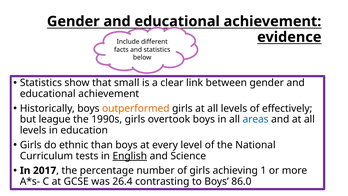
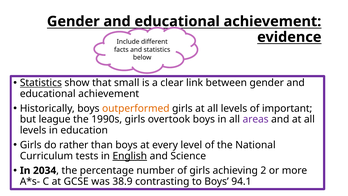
Statistics underline: none -> present (41, 83)
effectively: effectively -> important (287, 108)
areas colour: blue -> purple (256, 119)
ethnic: ethnic -> rather (74, 145)
2017: 2017 -> 2034 (45, 170)
1: 1 -> 2 (263, 170)
26.4: 26.4 -> 38.9 (122, 181)
86.0: 86.0 -> 94.1 (241, 181)
